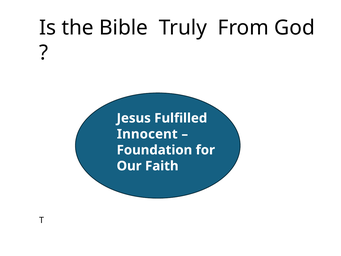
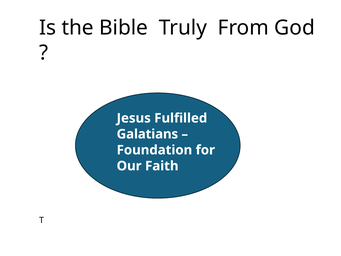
Innocent: Innocent -> Galatians (147, 134)
